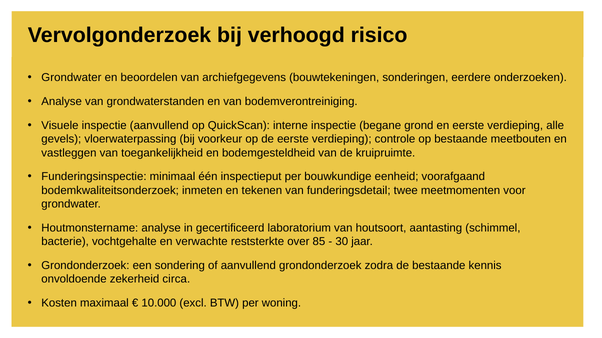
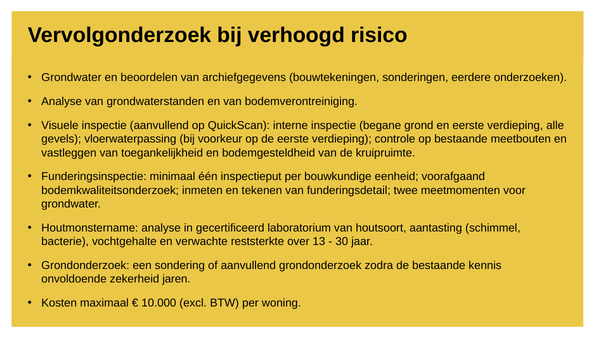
85: 85 -> 13 (319, 242)
circa: circa -> jaren (176, 280)
